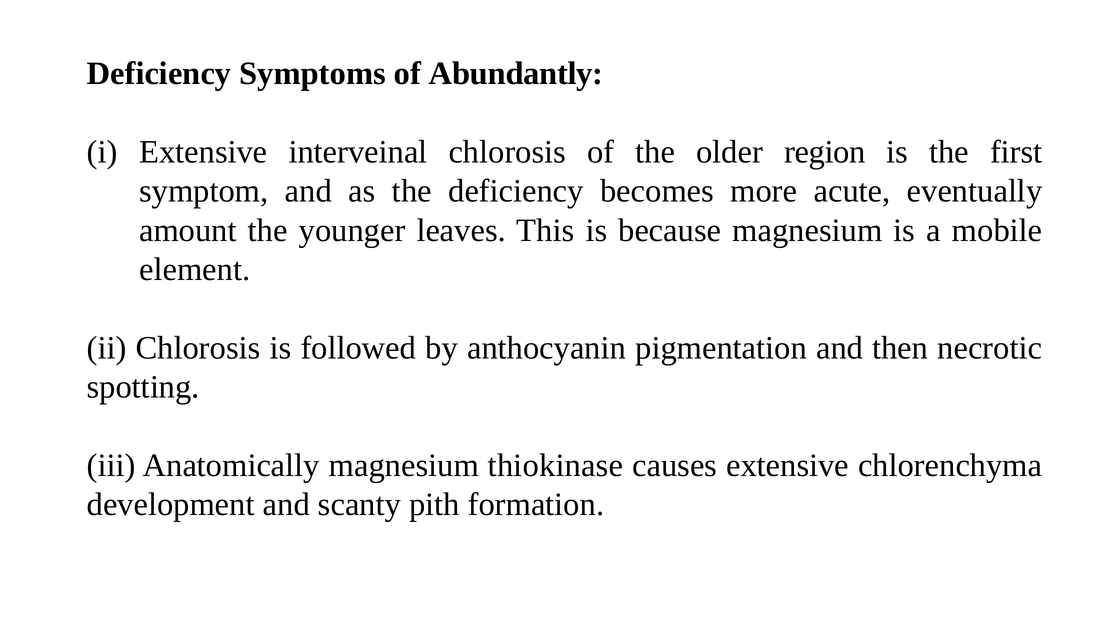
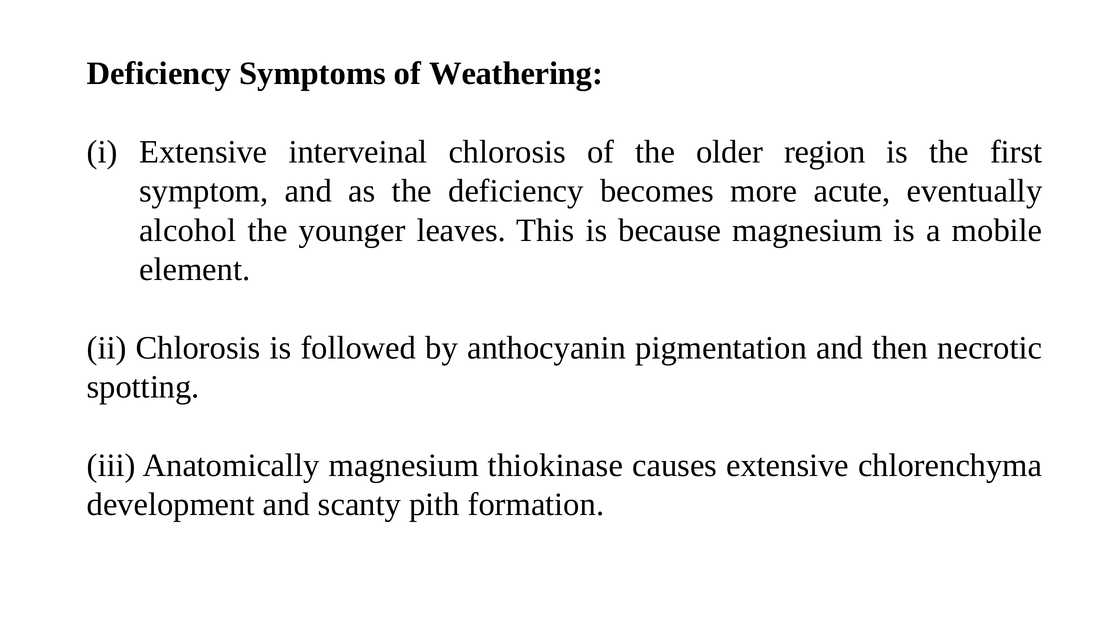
Abundantly: Abundantly -> Weathering (516, 74)
amount: amount -> alcohol (188, 230)
